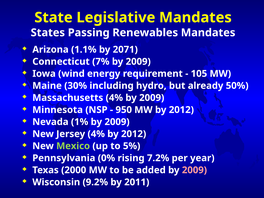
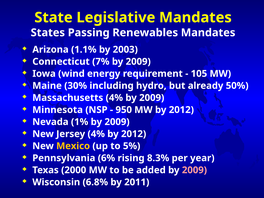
2071: 2071 -> 2003 (125, 50)
Mexico colour: light green -> yellow (73, 146)
0%: 0% -> 6% (106, 158)
7.2%: 7.2% -> 8.3% (158, 158)
9.2%: 9.2% -> 6.8% (95, 182)
